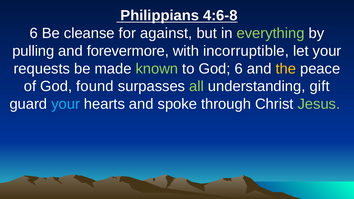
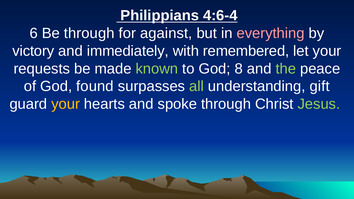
4:6-8: 4:6-8 -> 4:6-4 (220, 16)
Be cleanse: cleanse -> through (89, 33)
everything colour: light green -> pink (271, 33)
pulling: pulling -> victory (33, 51)
forevermore: forevermore -> immediately (128, 51)
incorruptible: incorruptible -> remembered (246, 51)
God 6: 6 -> 8 (239, 69)
the colour: yellow -> light green (286, 69)
your colour: light blue -> yellow (66, 104)
